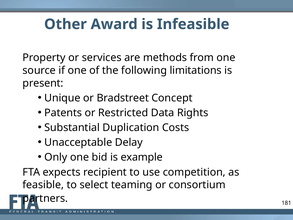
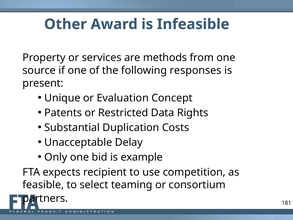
limitations: limitations -> responses (196, 70)
Bradstreet: Bradstreet -> Evaluation (123, 98)
